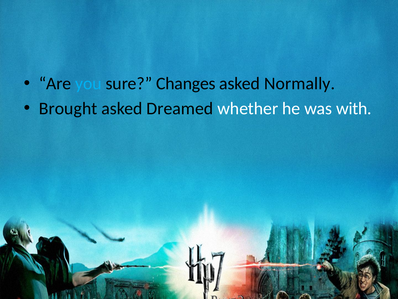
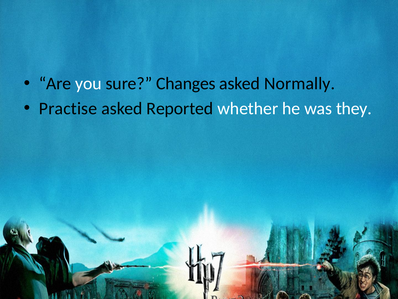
you colour: light blue -> white (88, 83)
Brought: Brought -> Practise (68, 108)
Dreamed: Dreamed -> Reported (180, 108)
with: with -> they (354, 108)
